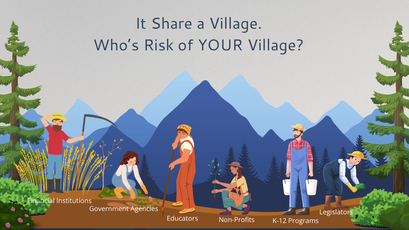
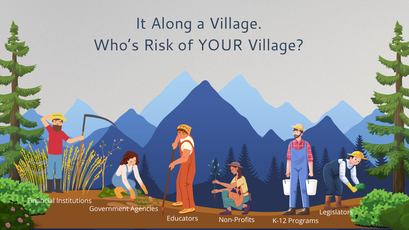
Share: Share -> Along (172, 24)
